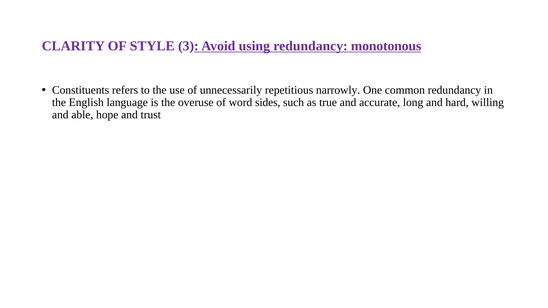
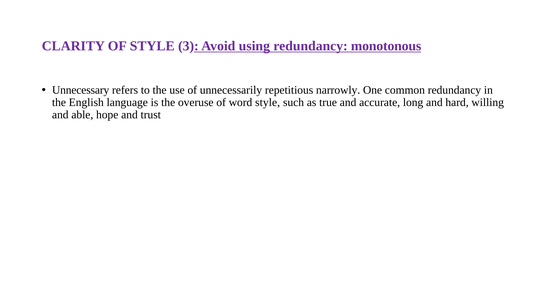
Constituents: Constituents -> Unnecessary (81, 90)
word sides: sides -> style (268, 103)
